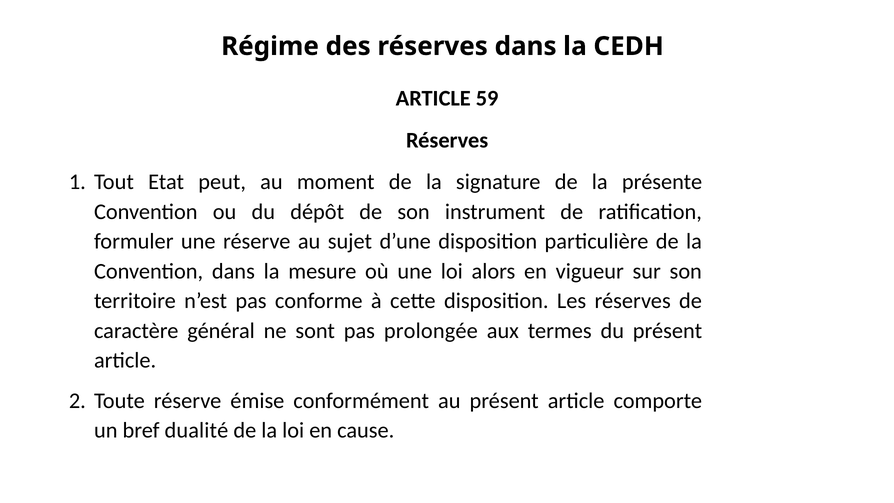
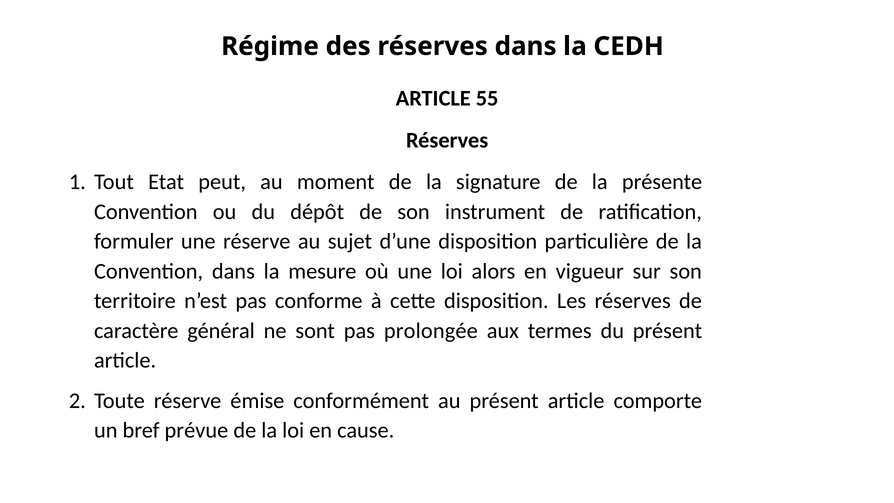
59: 59 -> 55 (487, 98)
dualité: dualité -> prévue (196, 430)
